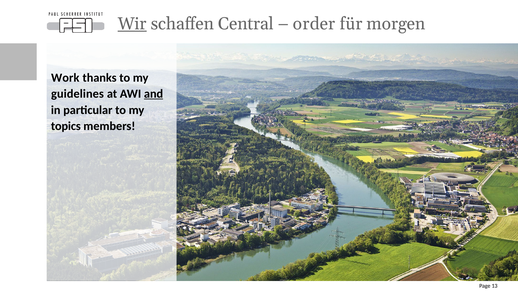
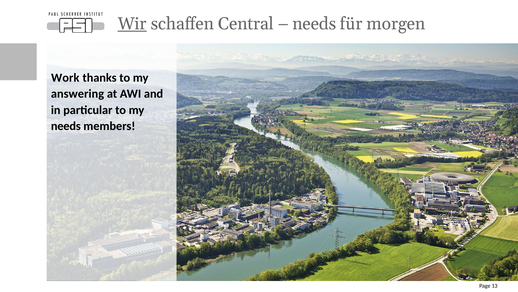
order: order -> needs (314, 24)
guidelines: guidelines -> answering (78, 94)
and underline: present -> none (154, 94)
topics: topics -> needs (66, 126)
